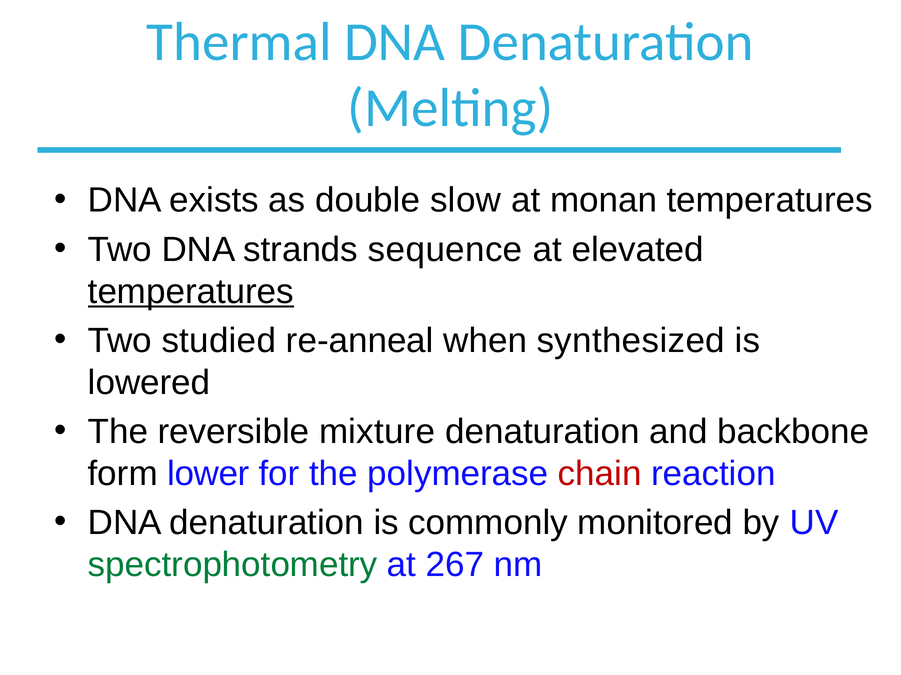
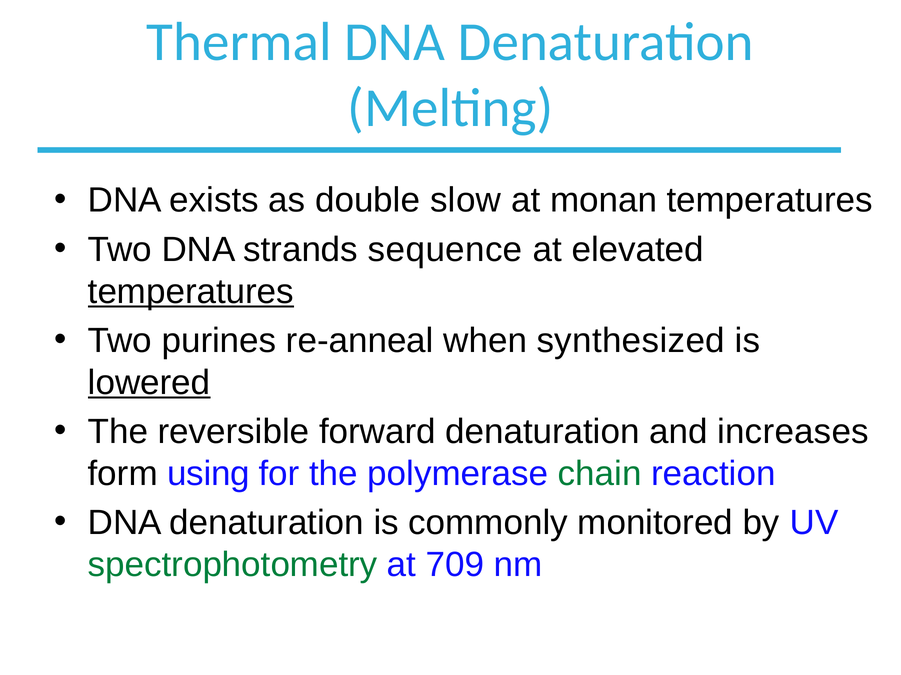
studied: studied -> purines (219, 341)
lowered underline: none -> present (149, 383)
mixture: mixture -> forward (377, 432)
backbone: backbone -> increases (793, 432)
lower: lower -> using (208, 474)
chain colour: red -> green (600, 474)
267: 267 -> 709 (455, 565)
